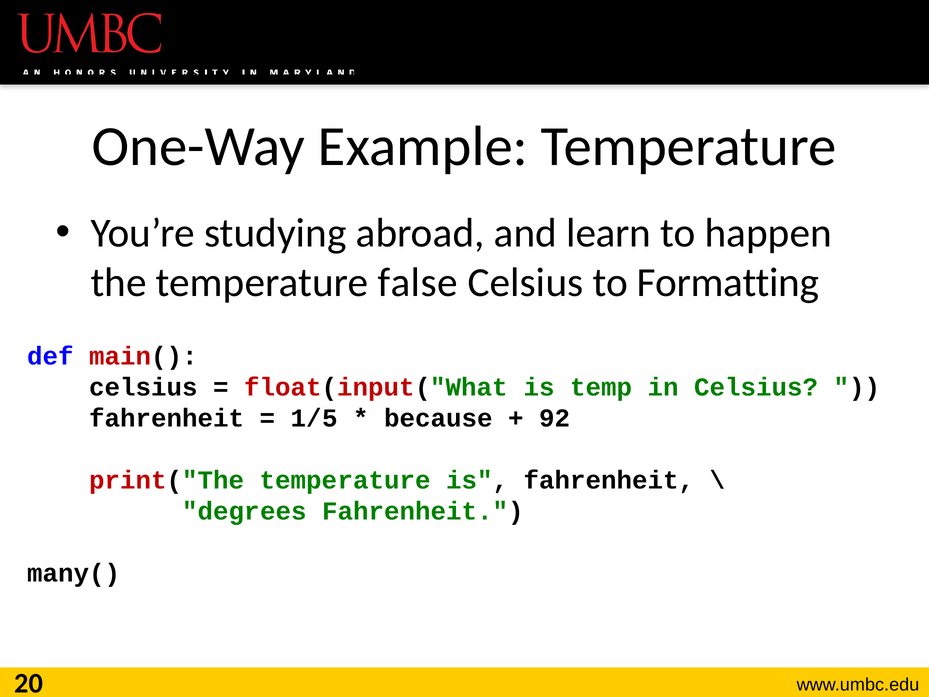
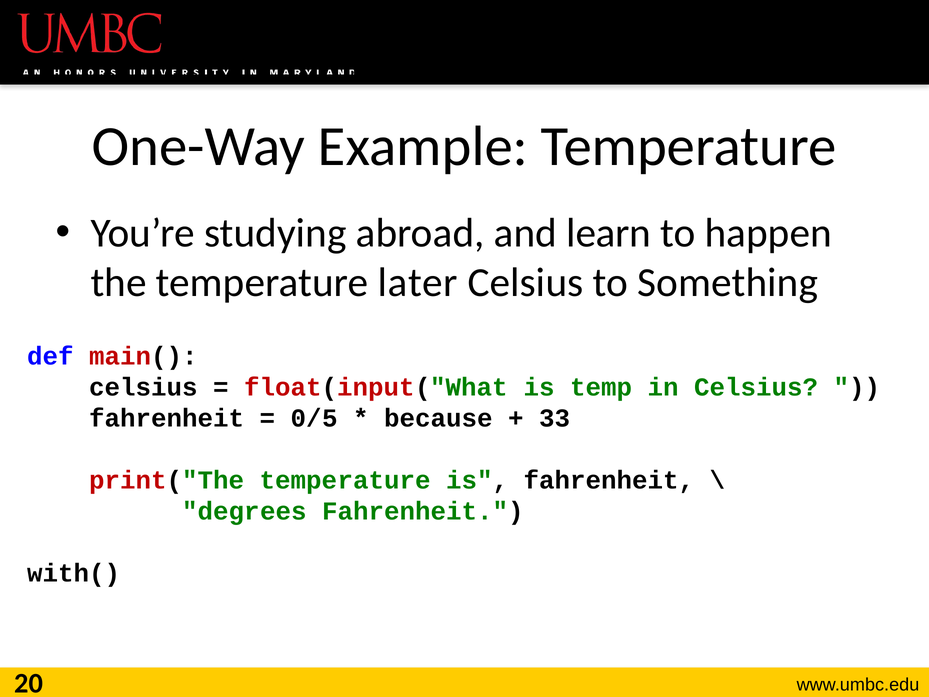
false: false -> later (418, 283)
Formatting: Formatting -> Something (728, 283)
1/5: 1/5 -> 0/5 (314, 418)
92: 92 -> 33 (555, 418)
many(: many( -> with( (74, 573)
